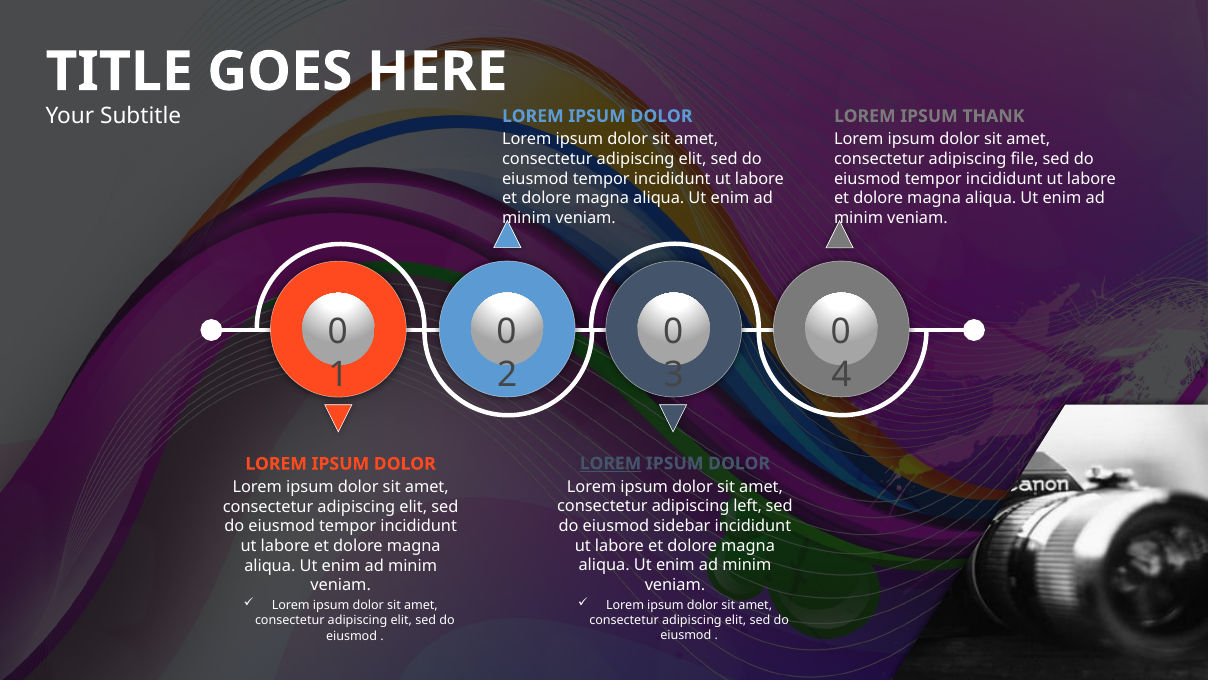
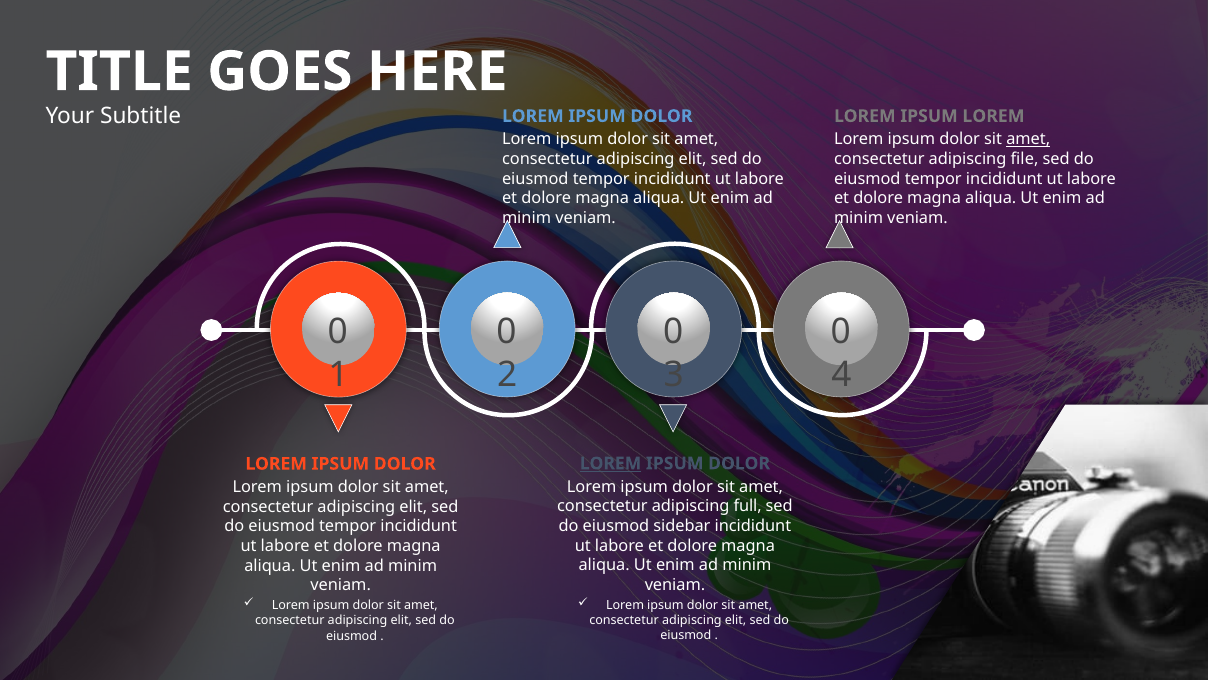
IPSUM THANK: THANK -> LOREM (993, 116)
amet underline: none -> present (1028, 139)
left: left -> full (748, 506)
